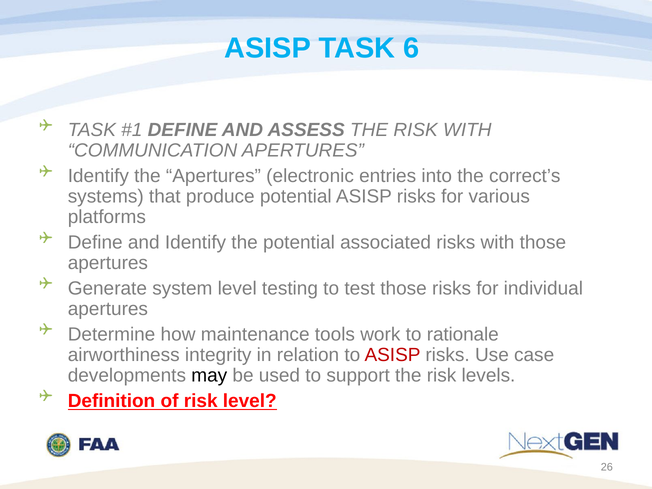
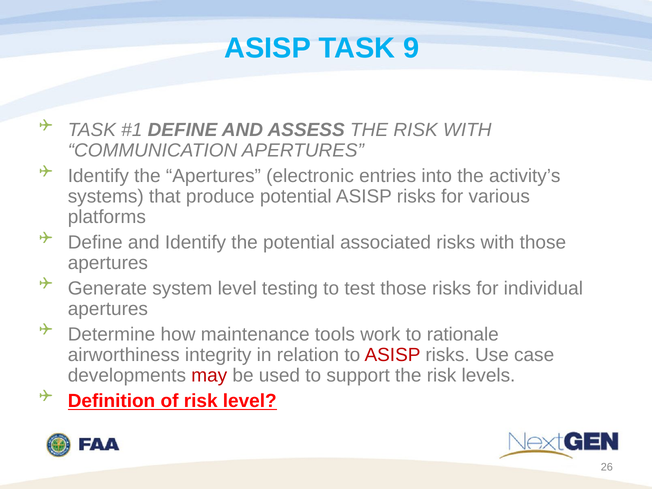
6: 6 -> 9 (411, 48)
correct’s: correct’s -> activity’s (525, 176)
may colour: black -> red (209, 376)
